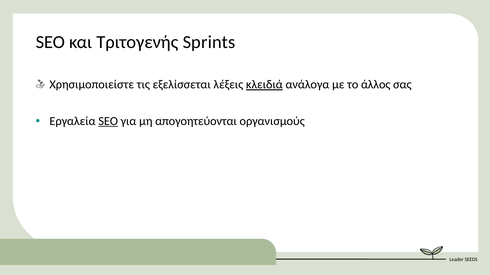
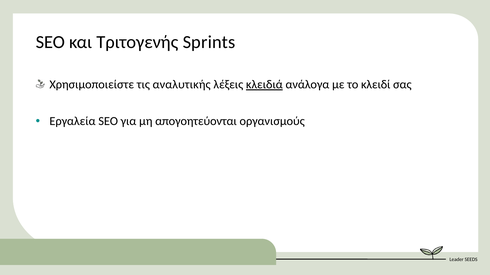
εξελίσσεται: εξελίσσεται -> αναλυτικής (182, 85)
άλλος: άλλος -> κλειδί (376, 85)
SEO underline: present -> none (108, 121)
